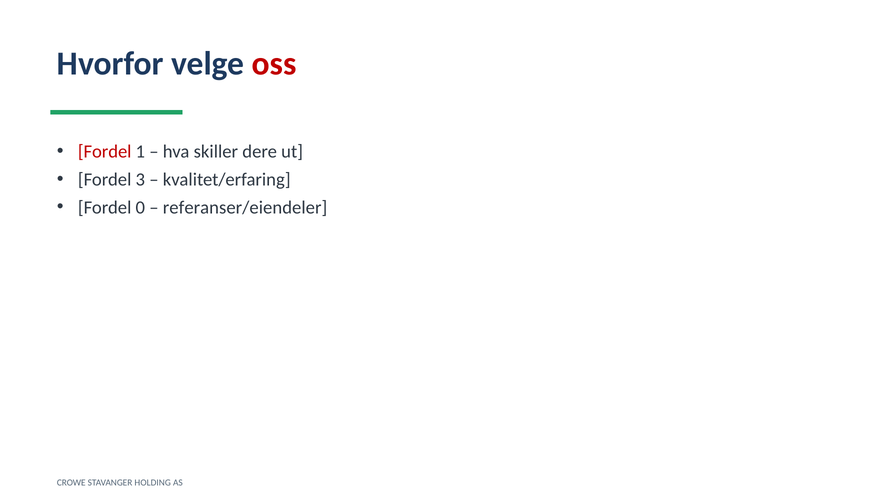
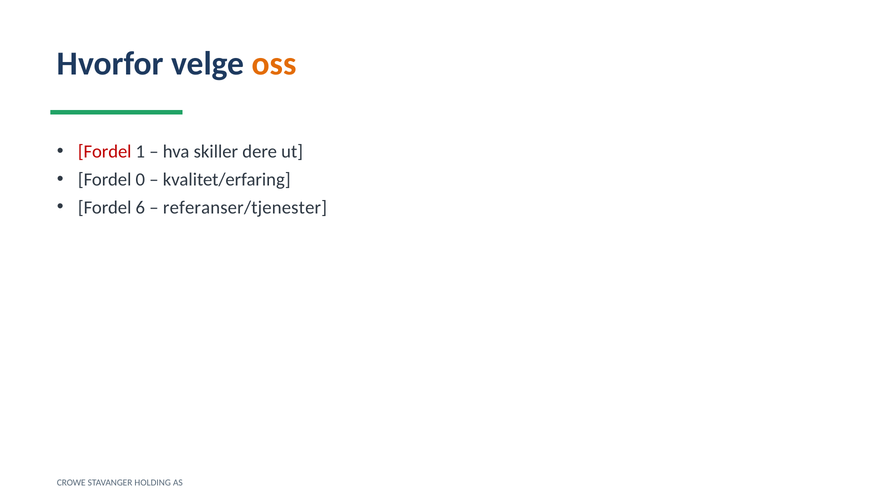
oss colour: red -> orange (274, 64)
3: 3 -> 0 (140, 180)
0: 0 -> 6 (140, 208)
referanser/eiendeler: referanser/eiendeler -> referanser/tjenester (245, 208)
